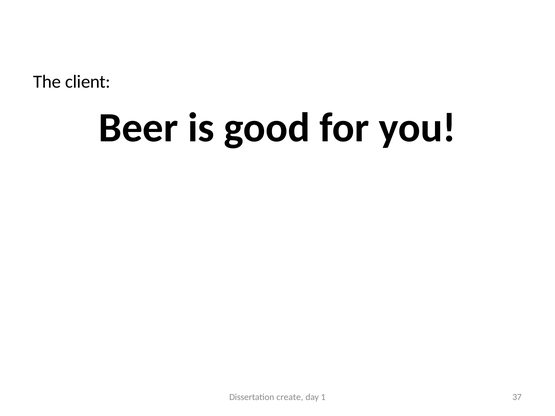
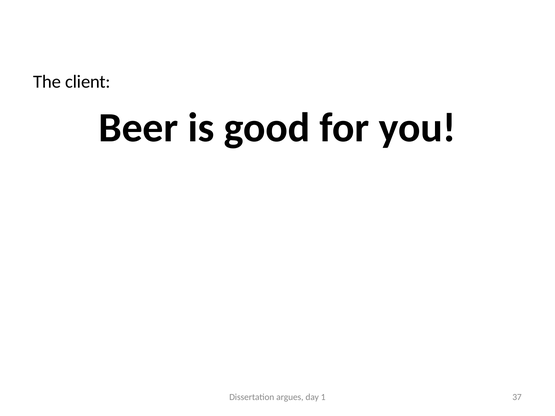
create: create -> argues (290, 397)
